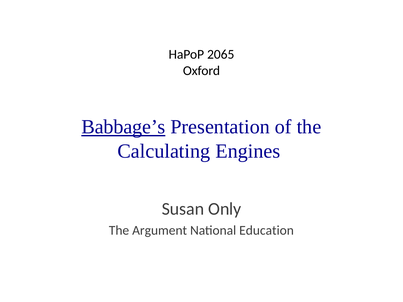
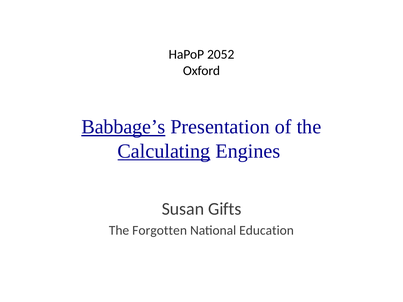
2065: 2065 -> 2052 (221, 55)
Calculating underline: none -> present (164, 151)
Only: Only -> Gifts (225, 209)
Argument: Argument -> Forgotten (160, 230)
